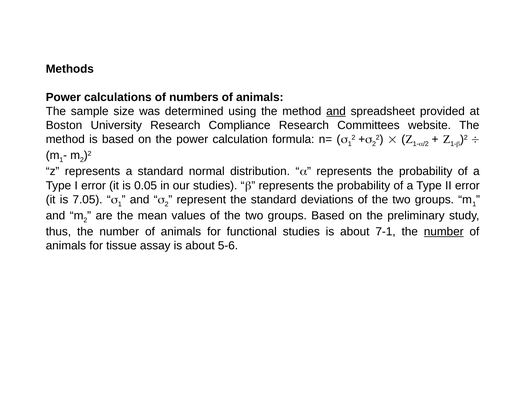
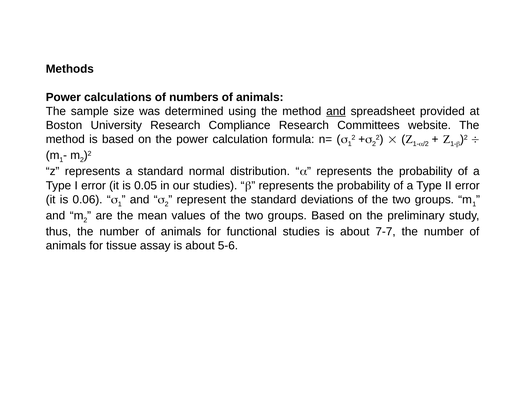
7.05: 7.05 -> 0.06 (88, 200)
7-1: 7-1 -> 7-7 (386, 232)
number underline: present -> none (444, 232)
